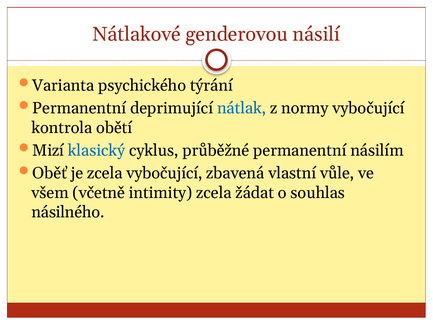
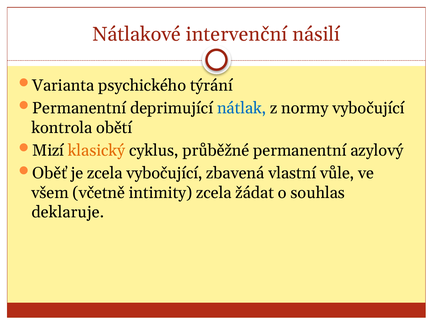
genderovou: genderovou -> intervenční (237, 34)
klasický colour: blue -> orange (97, 150)
násilím: násilím -> azylový (377, 150)
násilného: násilného -> deklaruje (68, 212)
